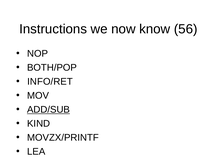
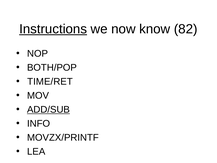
Instructions underline: none -> present (53, 29)
56: 56 -> 82 (186, 29)
INFO/RET: INFO/RET -> TIME/RET (50, 81)
KIND: KIND -> INFO (39, 123)
